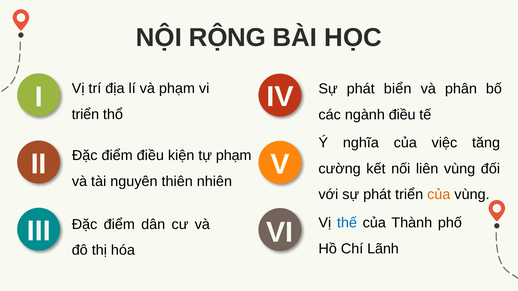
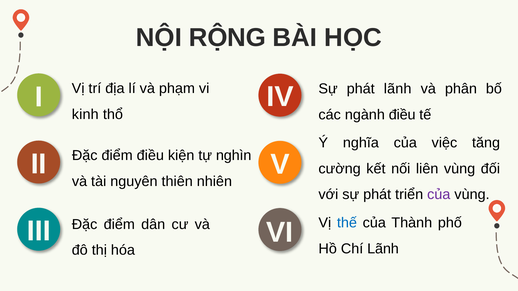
phát biển: biển -> lãnh (398, 89)
triển: triển -> kinh (85, 115)
tự phạm: phạm -> nghìn (234, 156)
của colour: orange -> purple (439, 195)
